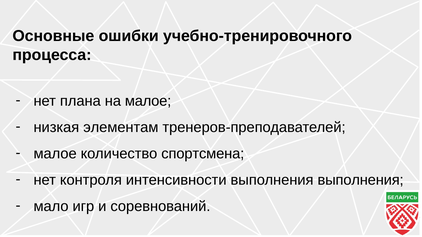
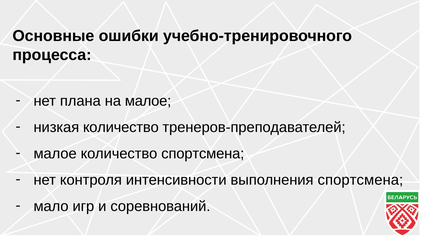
низкая элементам: элементам -> количество (121, 128)
выполнения выполнения: выполнения -> спортсмена (360, 180)
